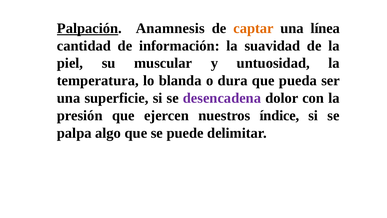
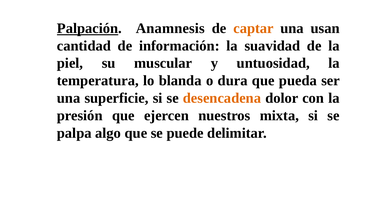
línea: línea -> usan (325, 28)
desencadena colour: purple -> orange (222, 98)
índice: índice -> mixta (279, 115)
